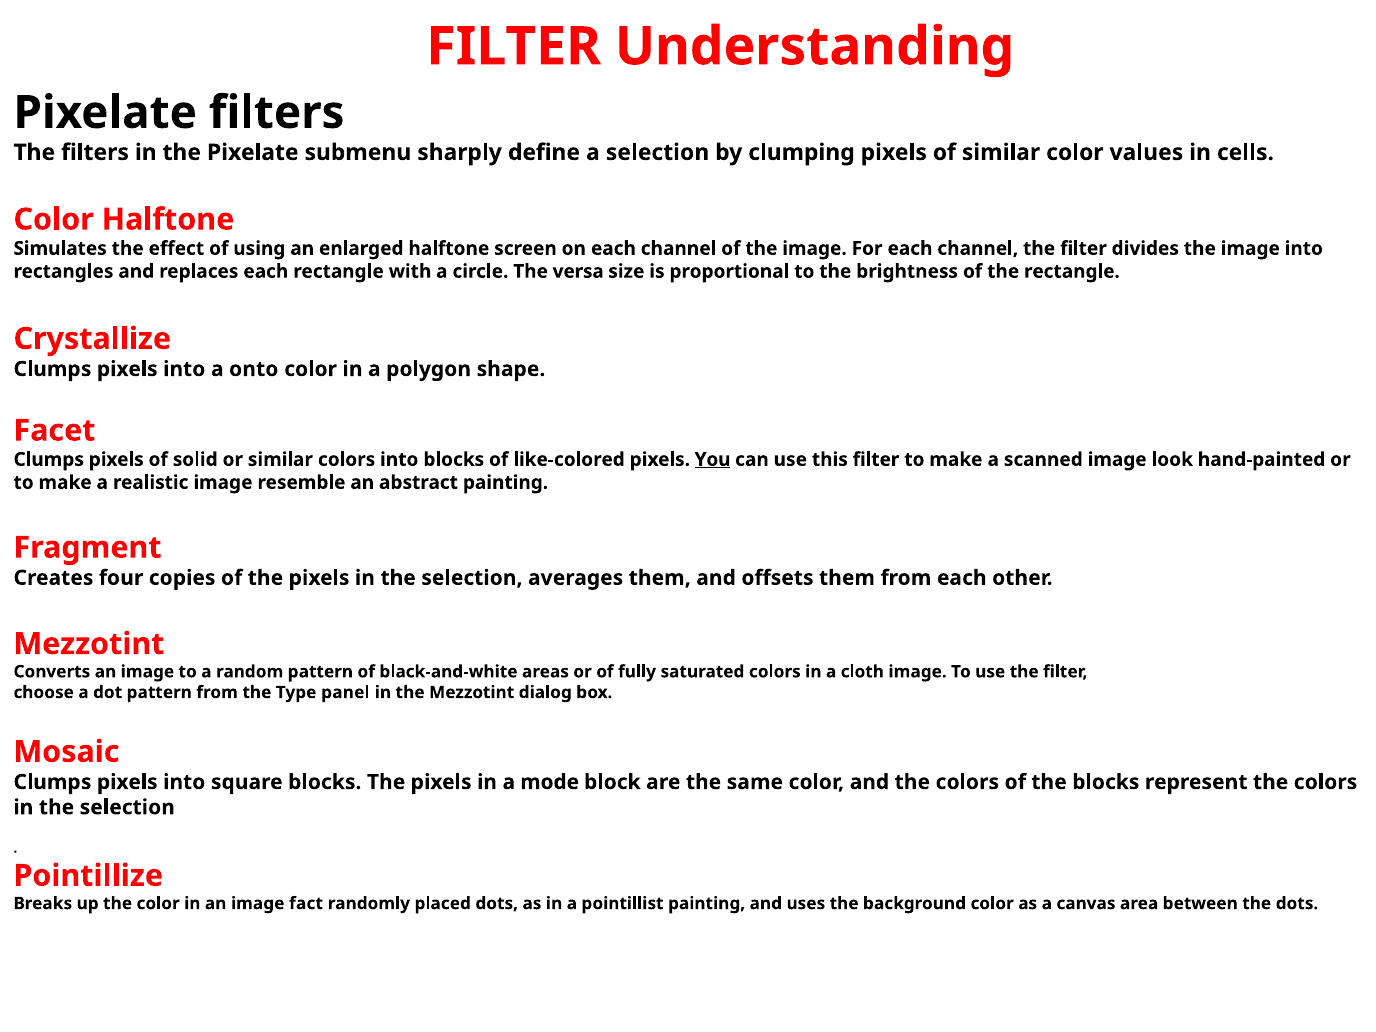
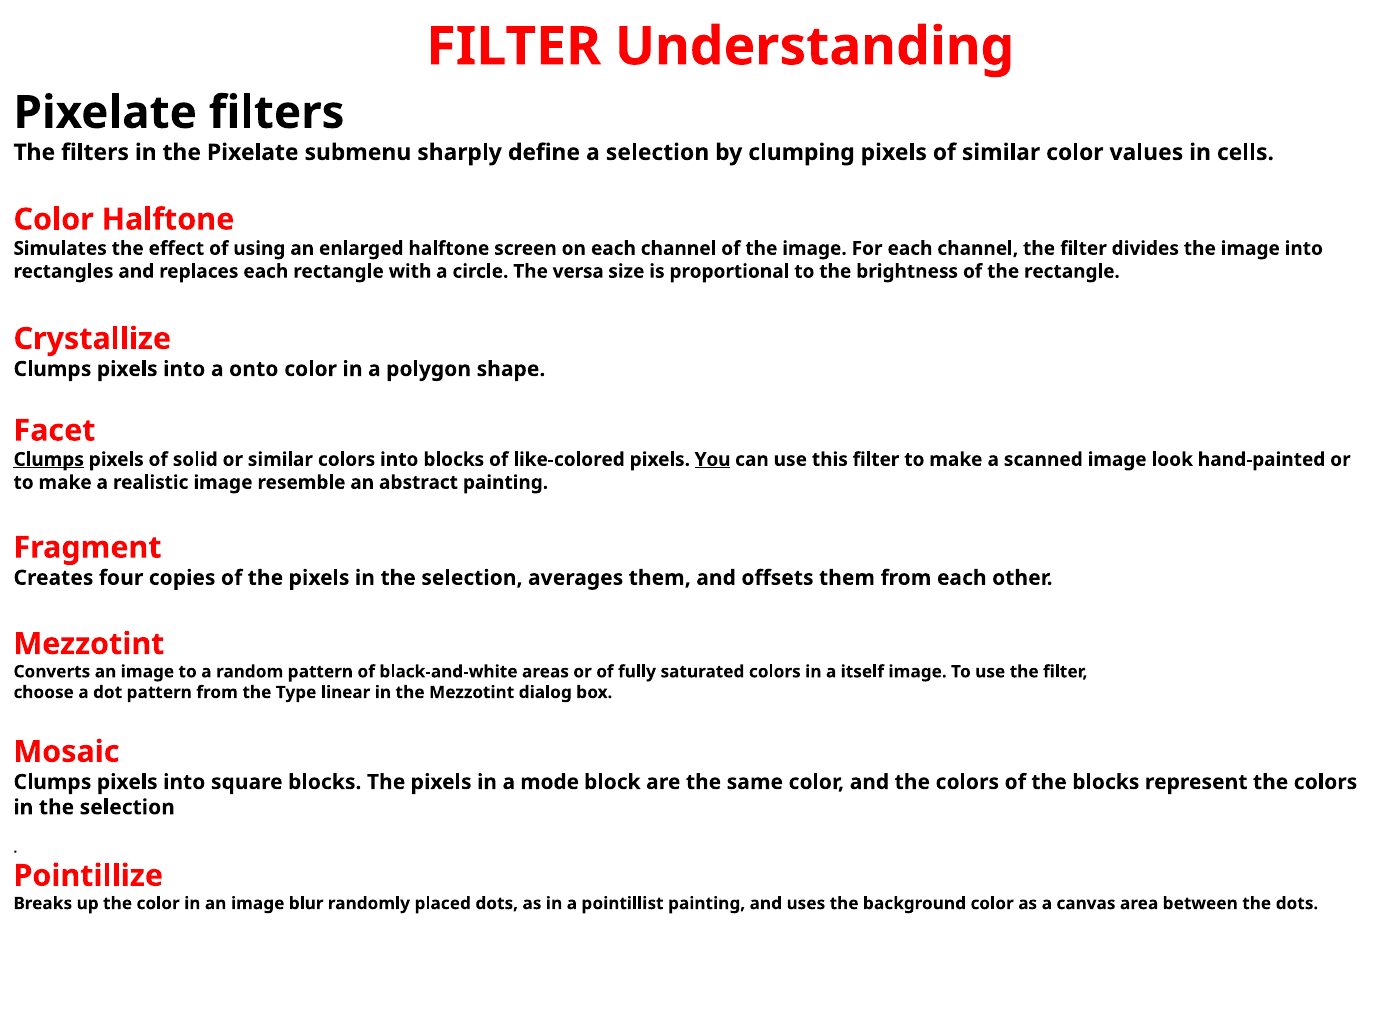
Clumps underline: none -> present (49, 460)
cloth: cloth -> itself (862, 672)
panel: panel -> linear (346, 692)
fact: fact -> blur (306, 903)
